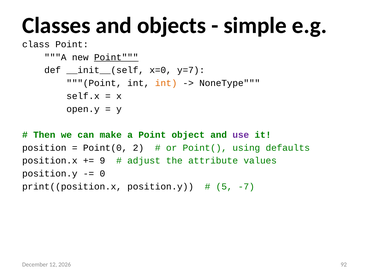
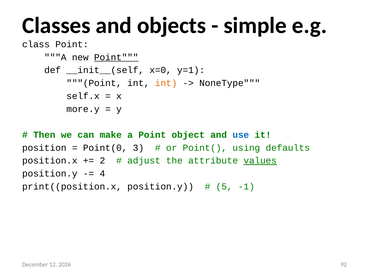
y=7: y=7 -> y=1 (191, 70)
open.y: open.y -> more.y (83, 109)
use colour: purple -> blue (241, 135)
2: 2 -> 3 (138, 148)
9: 9 -> 2 (102, 161)
values underline: none -> present (260, 161)
0: 0 -> 4 (102, 173)
-7: -7 -> -1 (246, 186)
